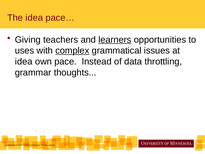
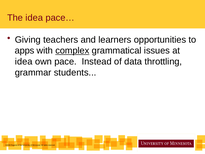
learners underline: present -> none (115, 40)
uses: uses -> apps (25, 51)
thoughts: thoughts -> students (75, 72)
